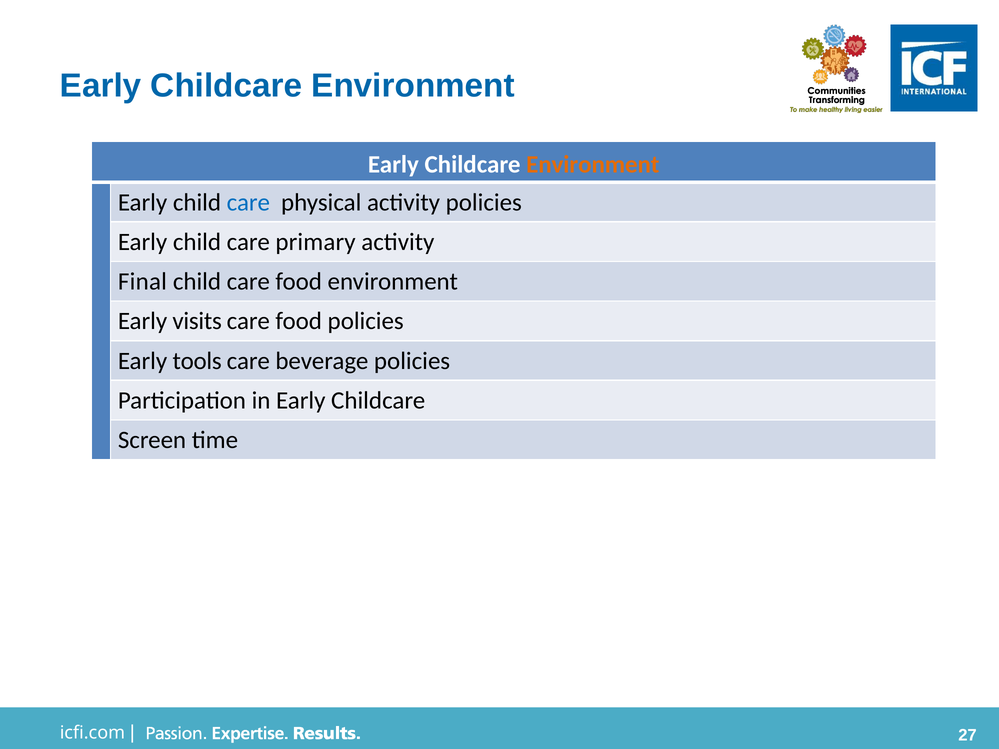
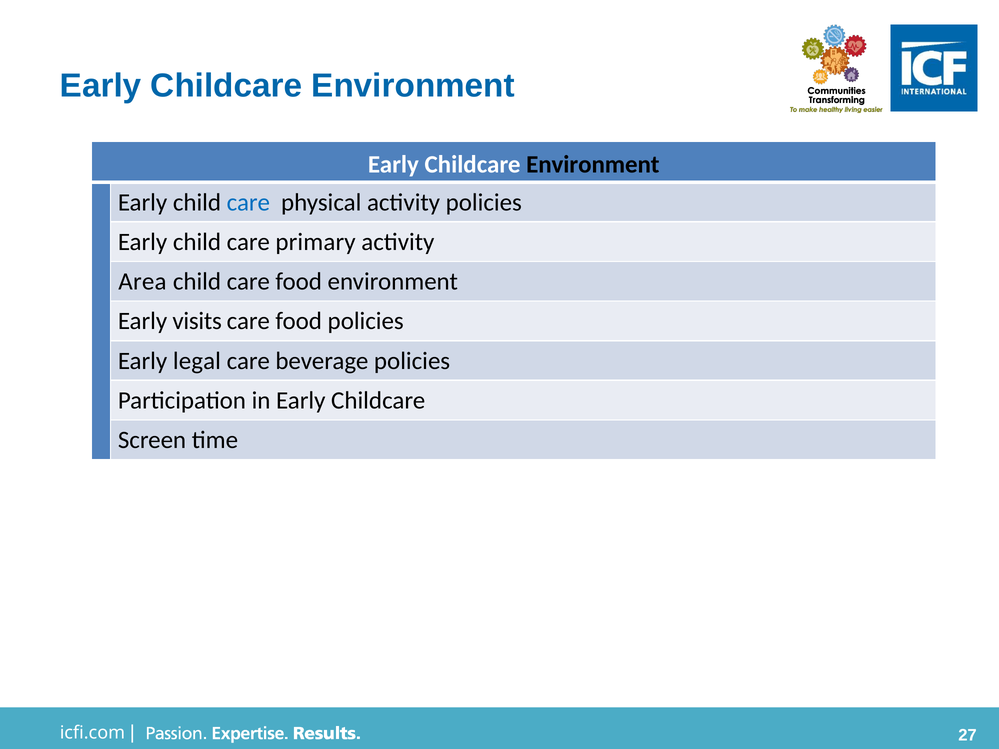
Environment colour: orange -> black (593, 164)
Final: Final -> Area (142, 282)
tools: tools -> legal (197, 361)
